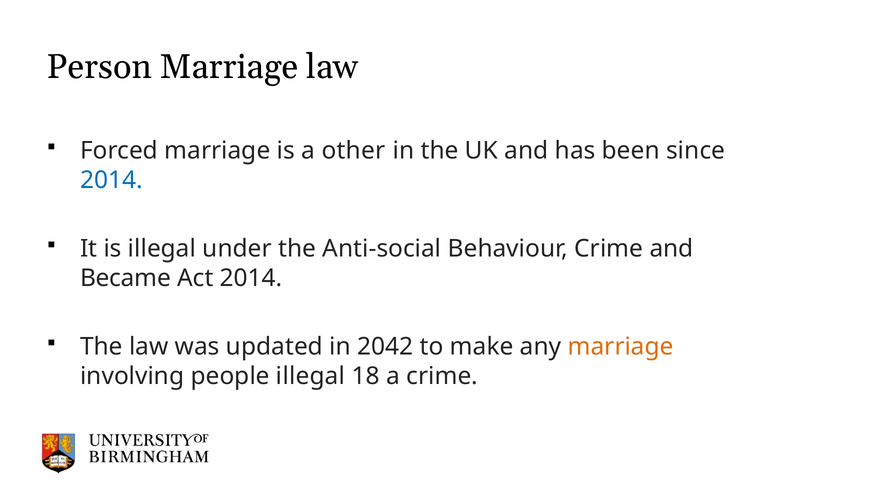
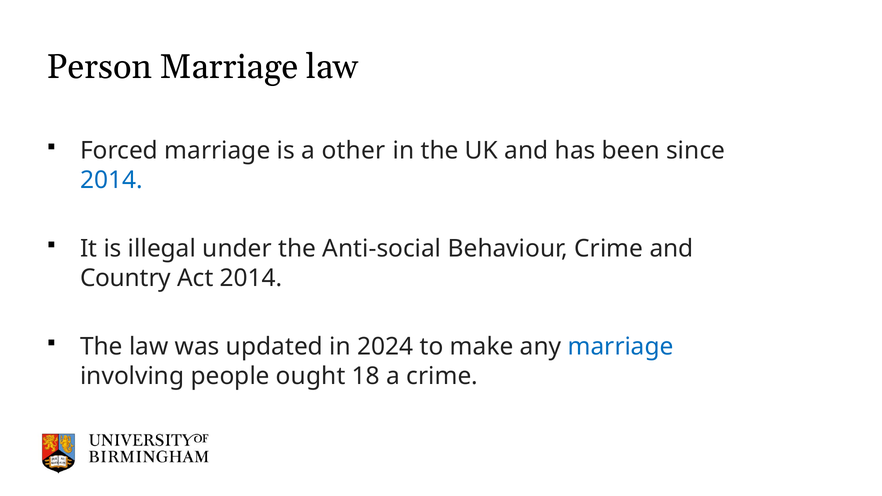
Became: Became -> Country (126, 278)
2042: 2042 -> 2024 (385, 347)
marriage colour: orange -> blue (621, 347)
people illegal: illegal -> ought (311, 376)
